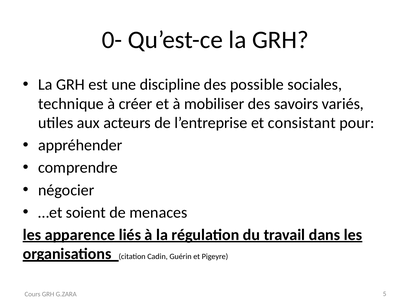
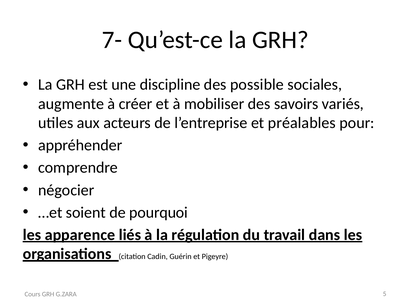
0-: 0- -> 7- (112, 40)
technique: technique -> augmente (71, 104)
consistant: consistant -> préalables (302, 123)
menaces: menaces -> pourquoi (159, 213)
